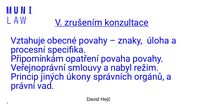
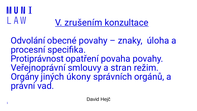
Vztahuje: Vztahuje -> Odvolání (28, 41)
Připomínkám: Připomínkám -> Protiprávnost (37, 59)
nabyl: nabyl -> stran (121, 68)
Princip: Princip -> Orgány (25, 77)
